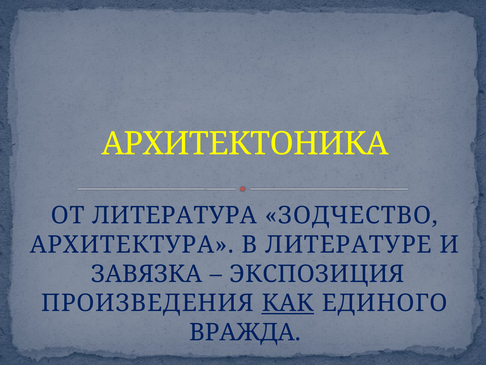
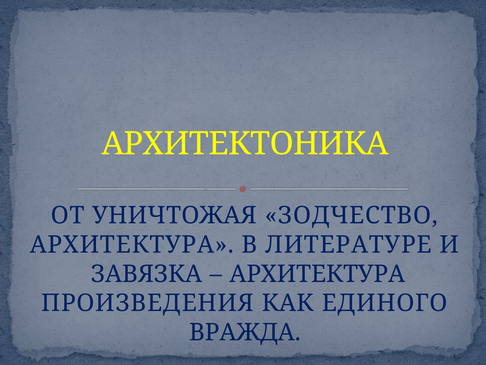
ЛИТЕРАТУРА: ЛИТЕРАТУРА -> УНИЧТОЖАЯ (175, 215)
ЭКСПОЗИЦИЯ: ЭКСПОЗИЦИЯ -> АРХИТЕКТУРА (317, 274)
КАК underline: present -> none (288, 303)
